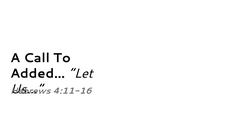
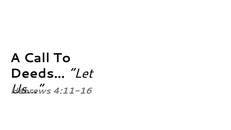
Added…: Added… -> Deeds… (38, 73)
